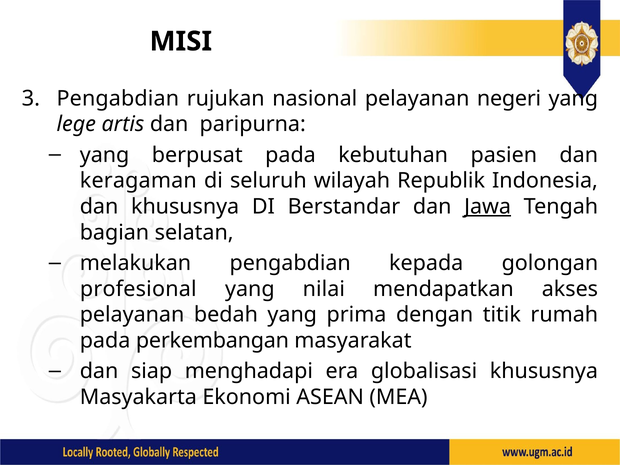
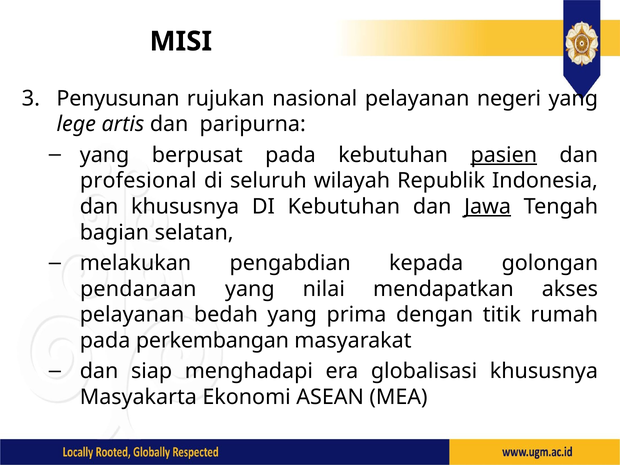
Pengabdian: Pengabdian -> Penyusunan (118, 98)
pasien underline: none -> present (504, 155)
keragaman: keragaman -> profesional (138, 181)
DI Berstandar: Berstandar -> Kebutuhan (344, 207)
profesional: profesional -> pendanaan (138, 289)
